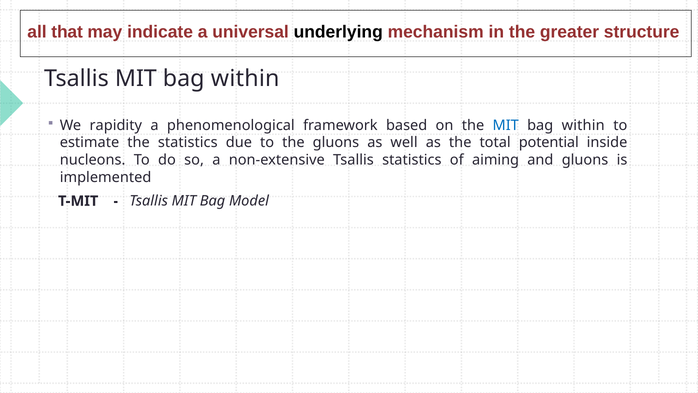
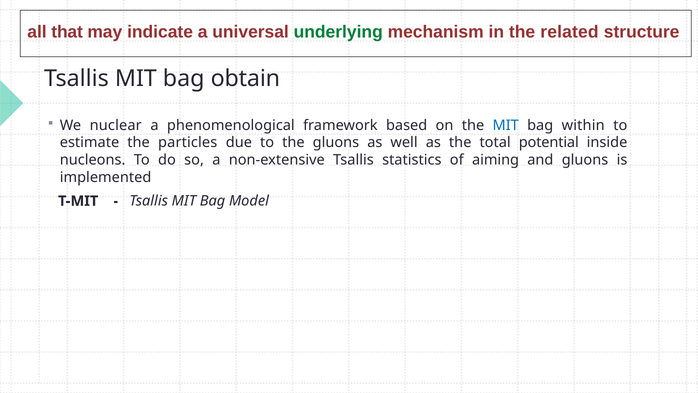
underlying colour: black -> green (338, 32)
greater: greater -> related (569, 32)
Tsallis MIT bag within: within -> obtain (245, 78)
rapidity: rapidity -> nuclear (116, 125)
the statistics: statistics -> particles (188, 143)
